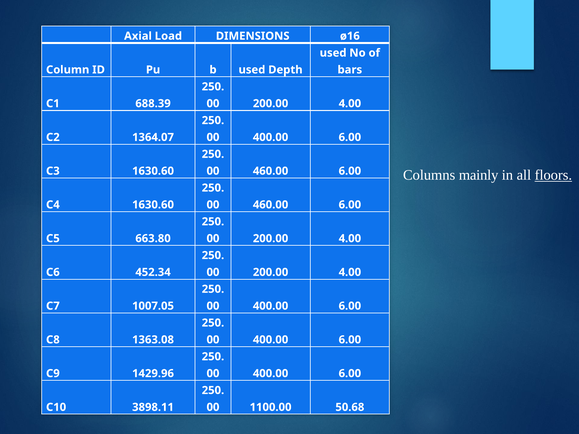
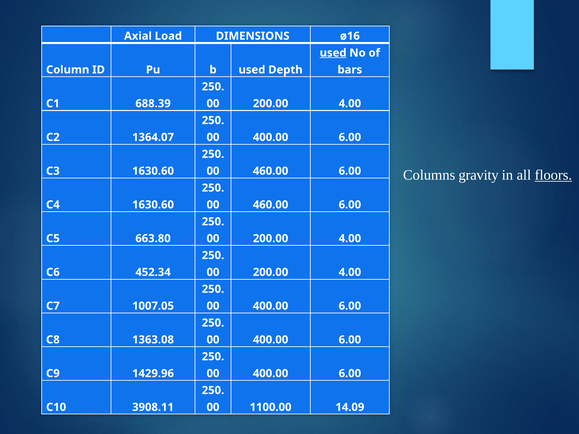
used underline: none -> present (333, 53)
mainly: mainly -> gravity (479, 175)
3898.11: 3898.11 -> 3908.11 (153, 407)
50.68: 50.68 -> 14.09 (350, 407)
